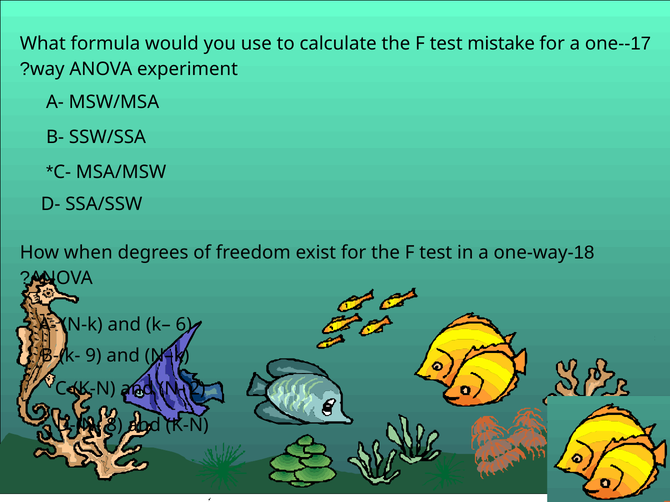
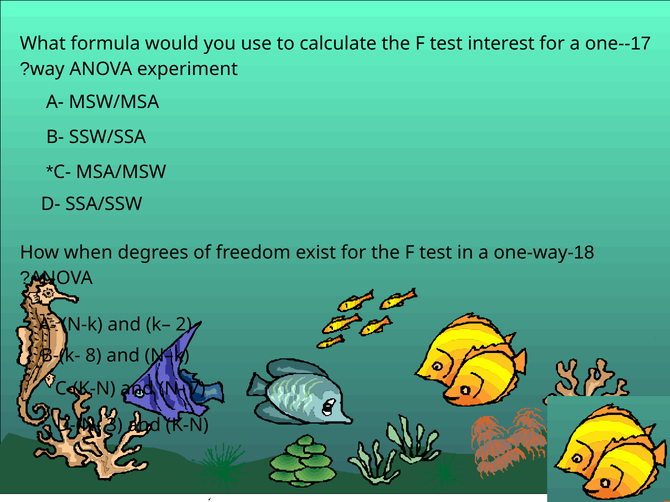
mistake: mistake -> interest (501, 43)
6: 6 -> 2 (184, 325)
9: 9 -> 8 (93, 356)
2: 2 -> 7 (197, 389)
8: 8 -> 3 (114, 425)
